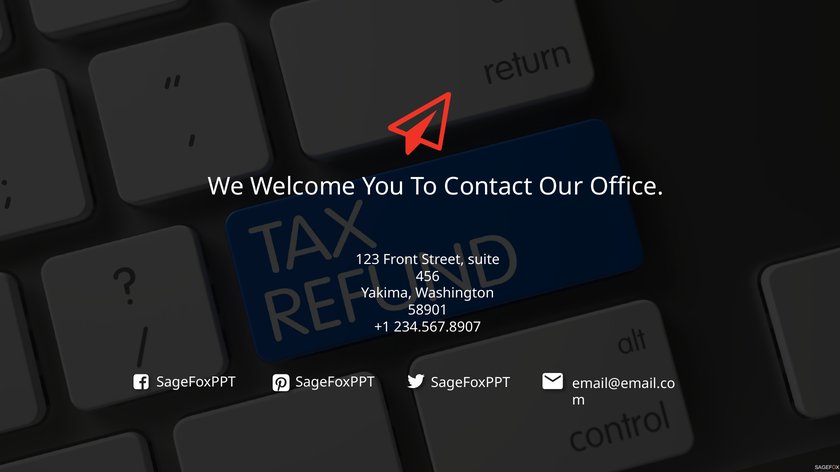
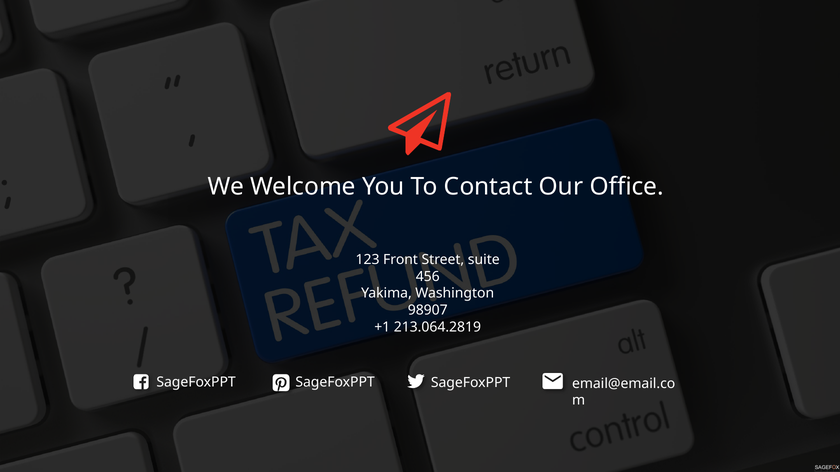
58901: 58901 -> 98907 (428, 310)
234.567.8907: 234.567.8907 -> 213.064.2819 (437, 327)
